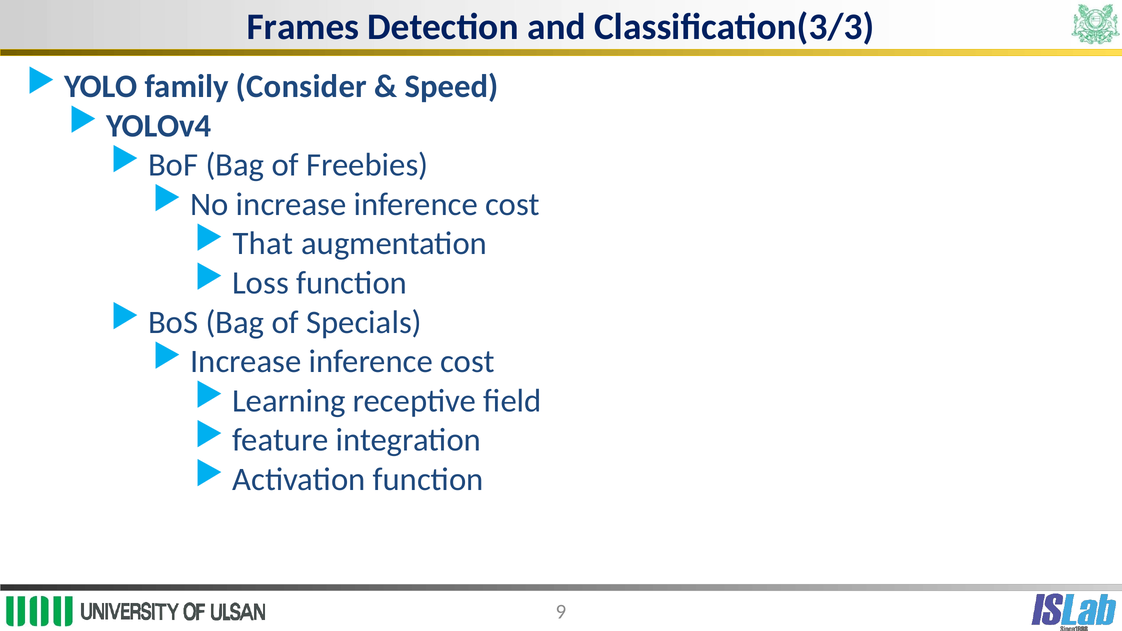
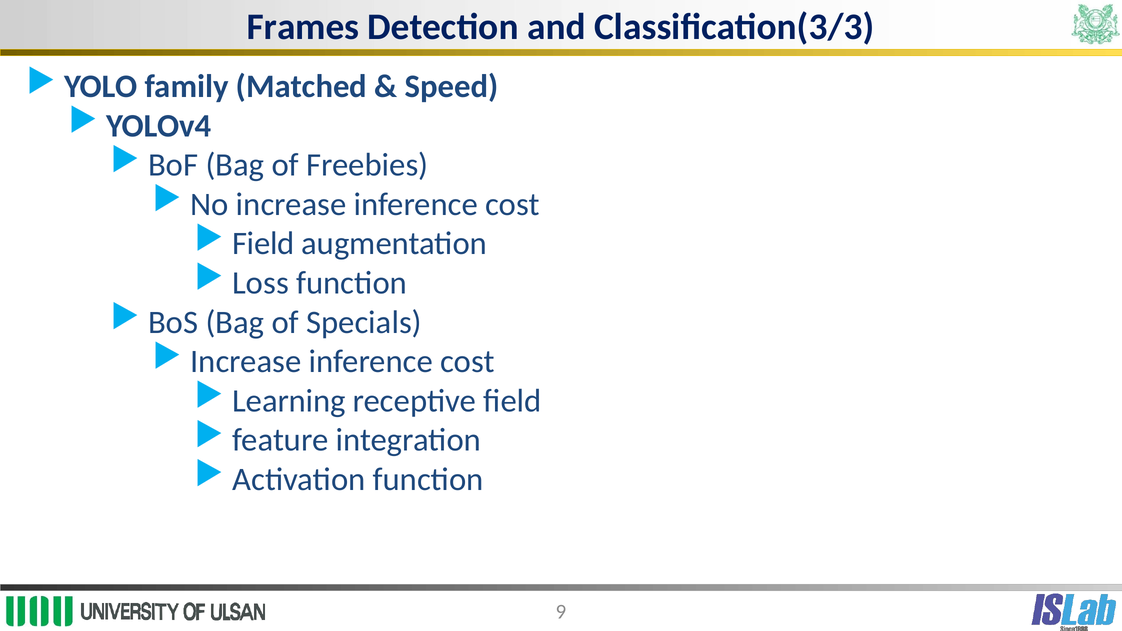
Consider: Consider -> Matched (302, 87)
That: That -> Field (263, 244)
